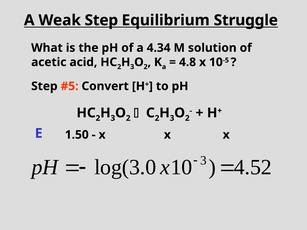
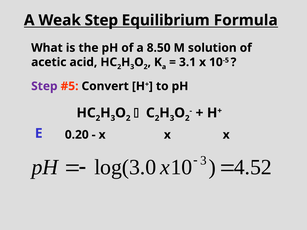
Struggle: Struggle -> Formula (246, 20)
4.34: 4.34 -> 8.50 (159, 48)
4.8: 4.8 -> 3.1 (188, 62)
Step colour: black -> purple (44, 86)
1.50: 1.50 -> 0.20 (77, 135)
